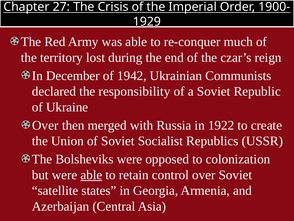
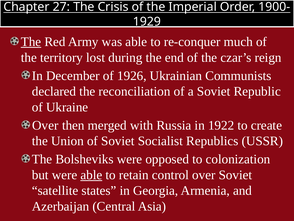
The underline: none -> present (31, 42)
1942: 1942 -> 1926 (132, 76)
responsibility: responsibility -> reconciliation (135, 91)
